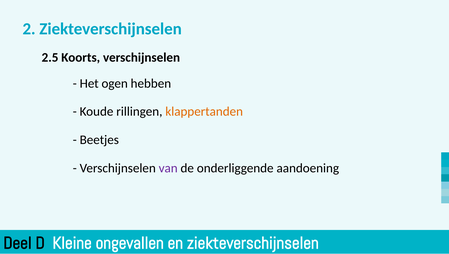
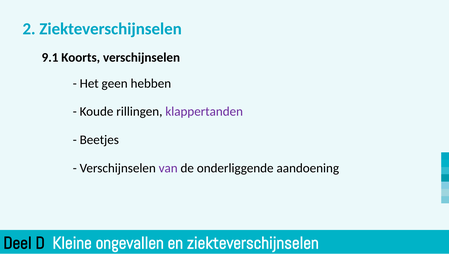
2.5: 2.5 -> 9.1 (50, 57)
ogen: ogen -> geen (115, 83)
klappertanden colour: orange -> purple (204, 112)
